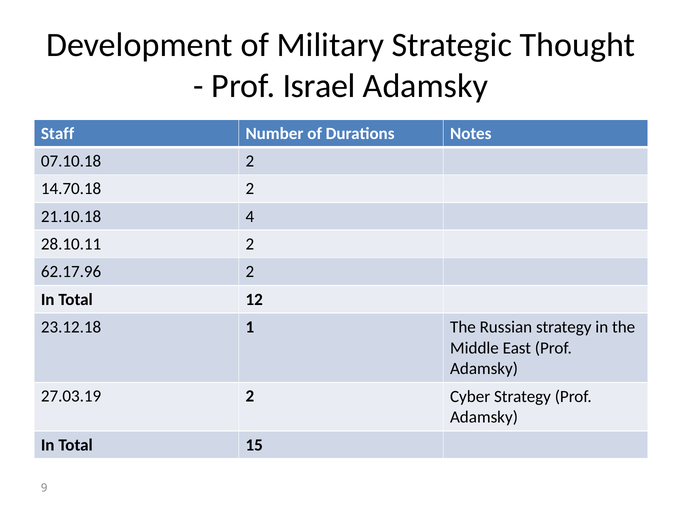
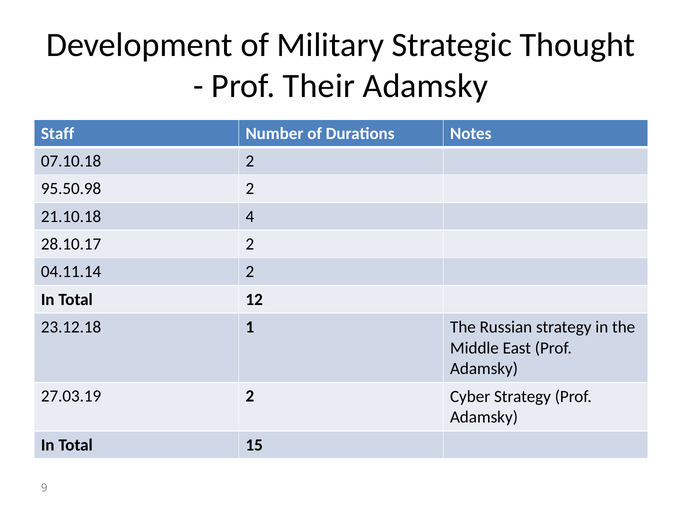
Israel: Israel -> Their (319, 86)
14.70.18: 14.70.18 -> 95.50.98 (71, 189)
28.10.11: 28.10.11 -> 28.10.17 (71, 244)
62.17.96: 62.17.96 -> 04.11.14 (71, 271)
